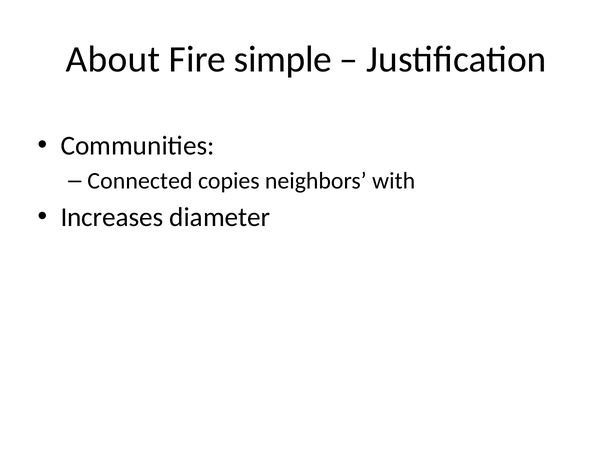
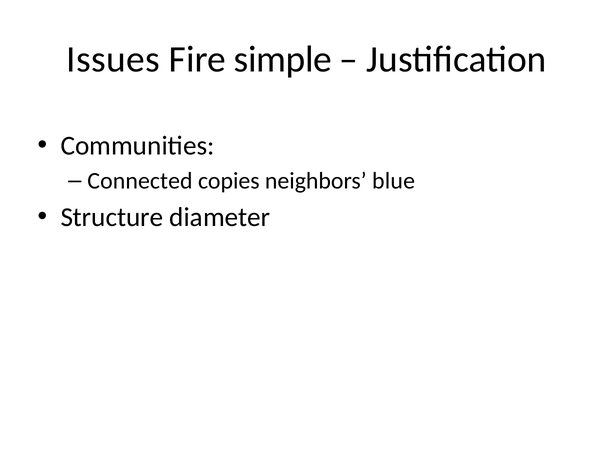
About: About -> Issues (113, 59)
with: with -> blue (394, 181)
Increases: Increases -> Structure (112, 217)
